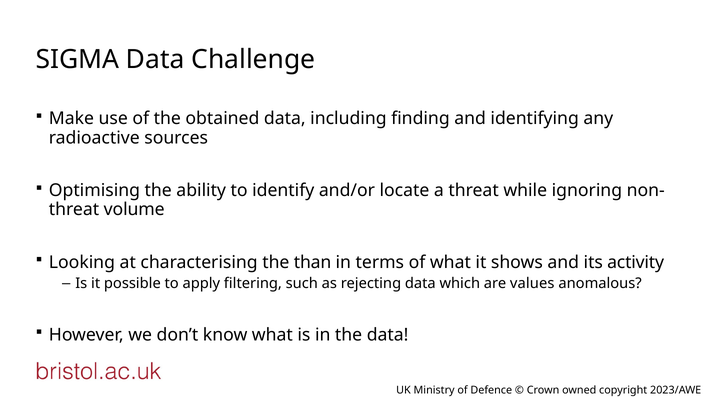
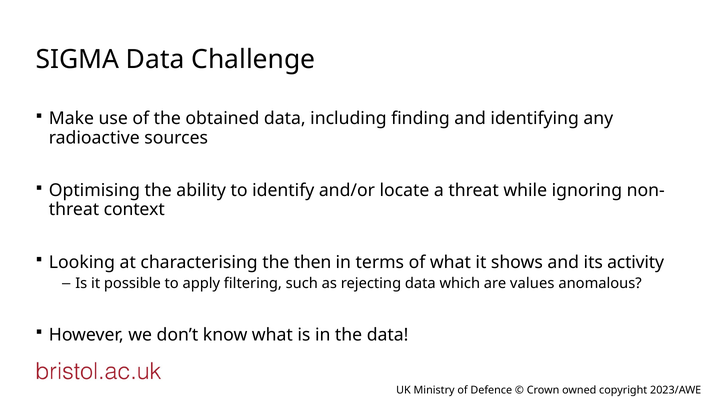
volume: volume -> context (134, 209)
than: than -> then (313, 262)
